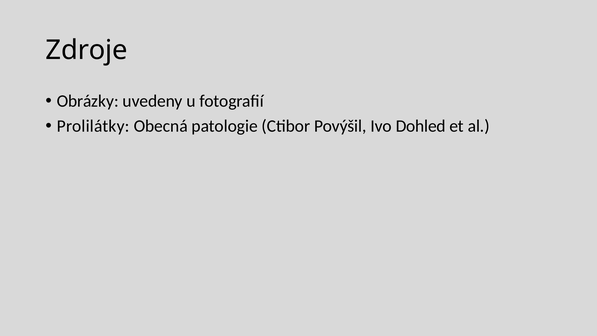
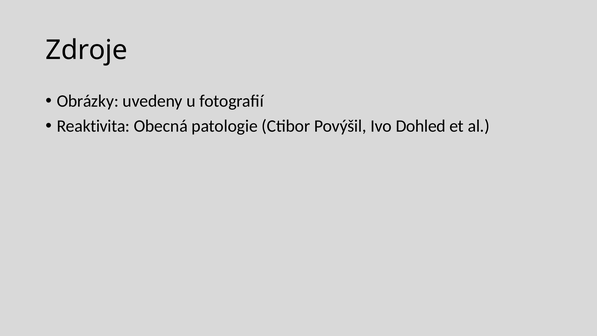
Prolilátky: Prolilátky -> Reaktivita (93, 126)
